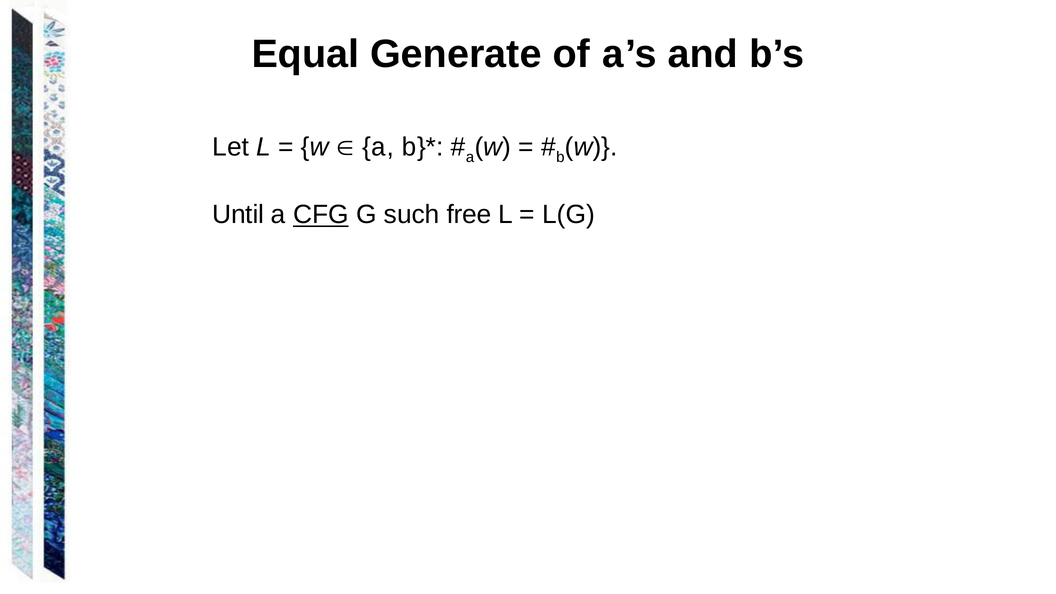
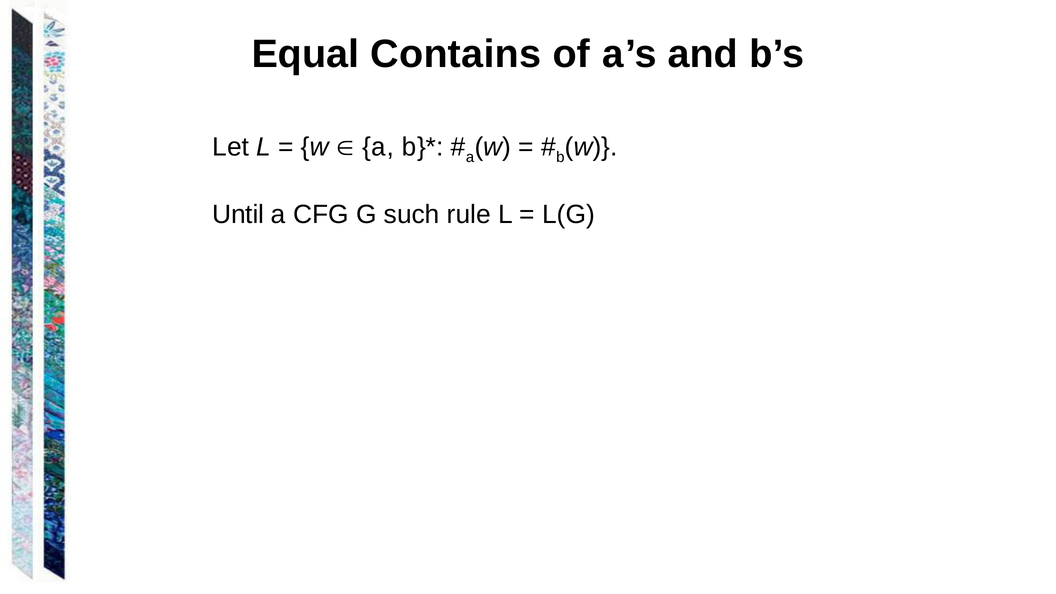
Generate: Generate -> Contains (456, 54)
CFG underline: present -> none (321, 215)
free: free -> rule (469, 215)
